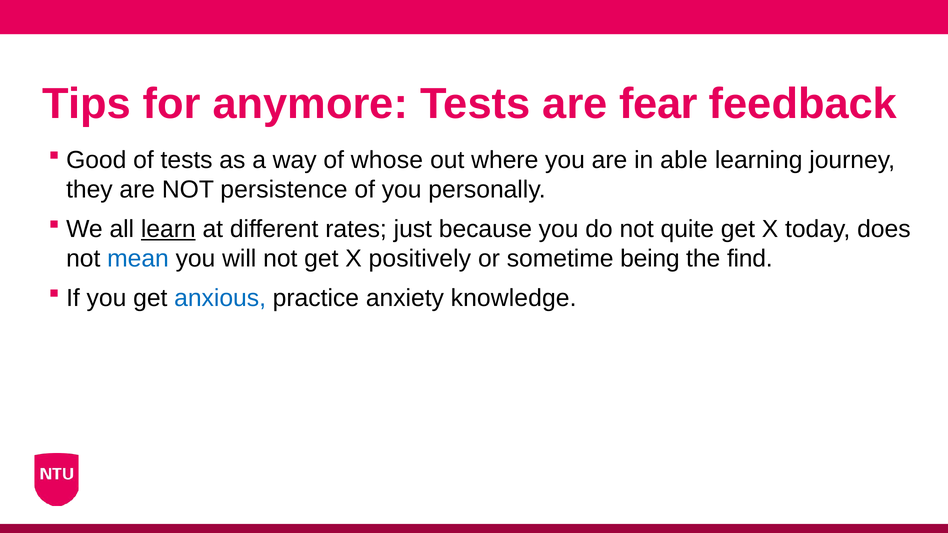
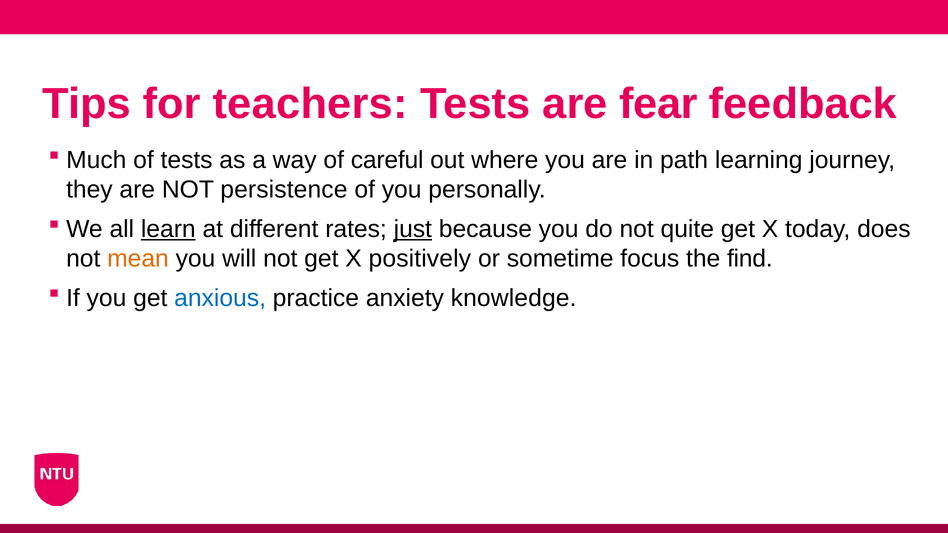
anymore: anymore -> teachers (310, 104)
Good: Good -> Much (96, 160)
whose: whose -> careful (387, 160)
able: able -> path (684, 160)
just underline: none -> present (413, 229)
mean colour: blue -> orange (138, 259)
being: being -> focus (650, 259)
